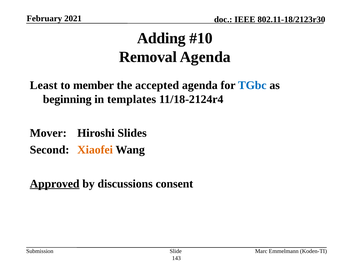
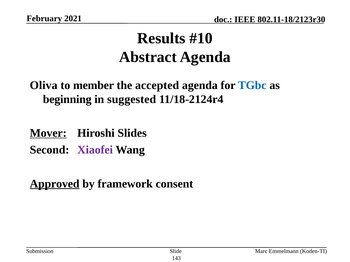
Adding: Adding -> Results (161, 38)
Removal: Removal -> Abstract (148, 57)
Least: Least -> Oliva (44, 85)
templates: templates -> suggested (132, 99)
Mover underline: none -> present (48, 133)
Xiaofei colour: orange -> purple (95, 150)
discussions: discussions -> framework (125, 184)
